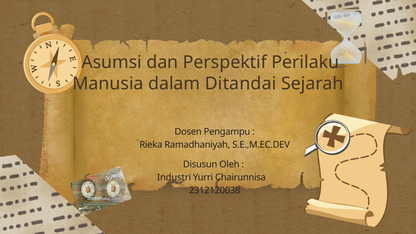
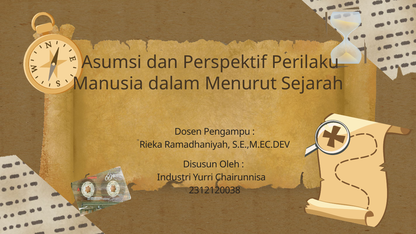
Ditandai: Ditandai -> Menurut (241, 84)
